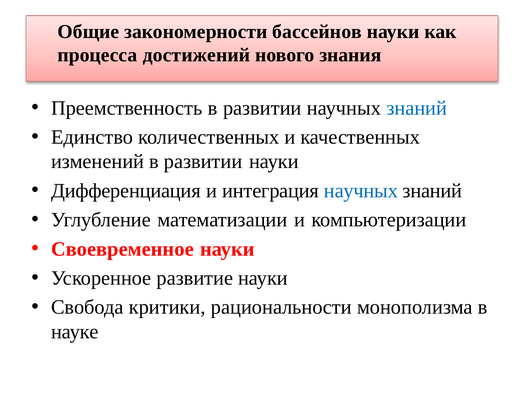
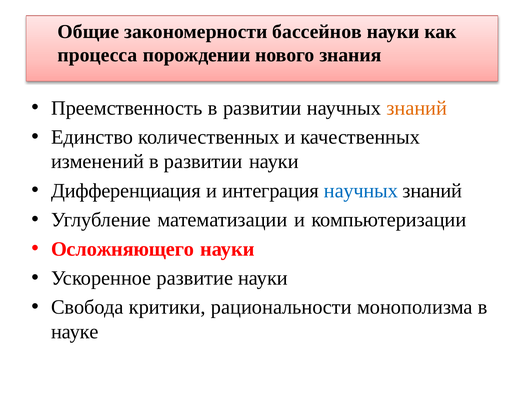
достижений: достижений -> порождении (197, 55)
знаний colour: blue -> orange (417, 108)
Своевременное: Своевременное -> Осложняющего (123, 249)
